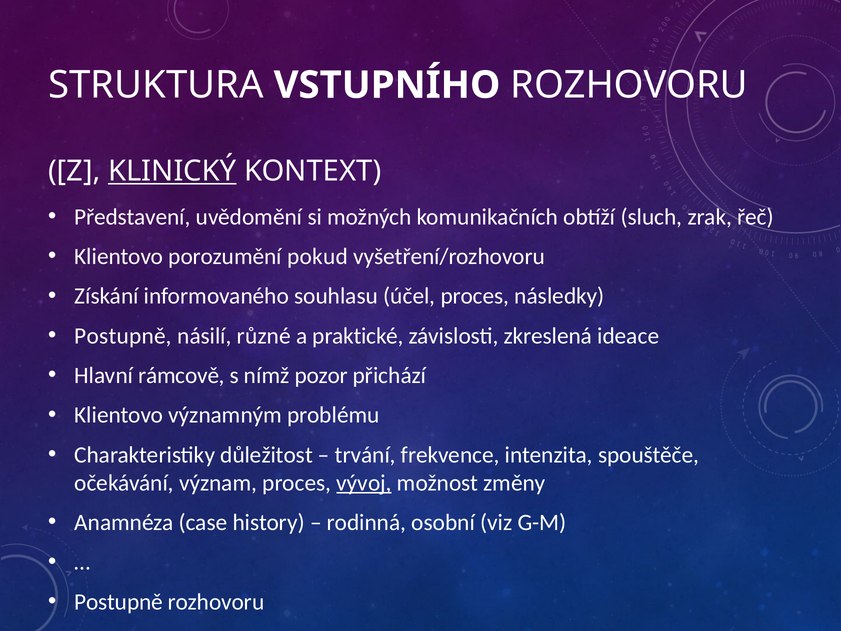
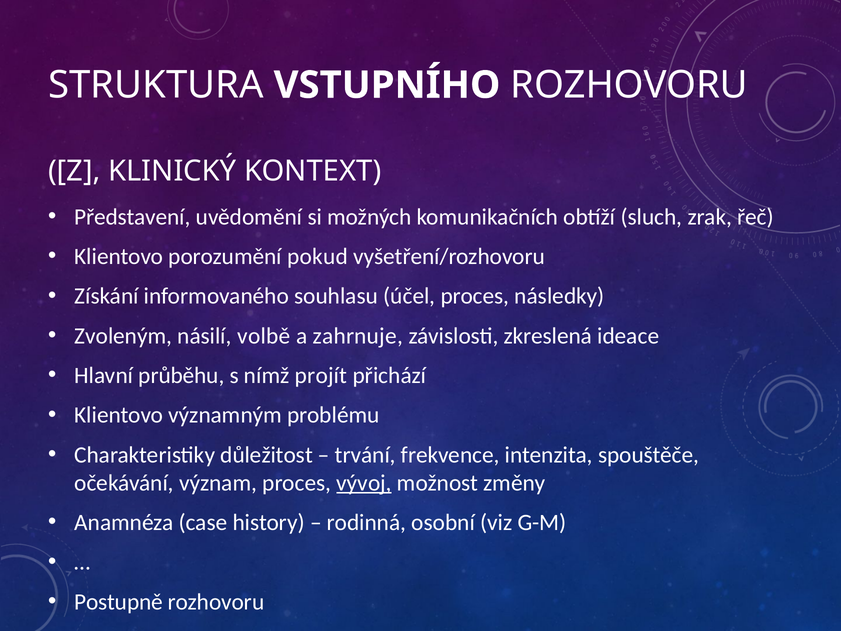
KLINICKÝ underline: present -> none (172, 171)
Postupně: Postupně -> Zvoleným (123, 336)
různé: různé -> volbě (264, 336)
praktické: praktické -> zahrnuje (358, 336)
rámcově: rámcově -> průběhu (181, 375)
pozor: pozor -> projít (321, 375)
